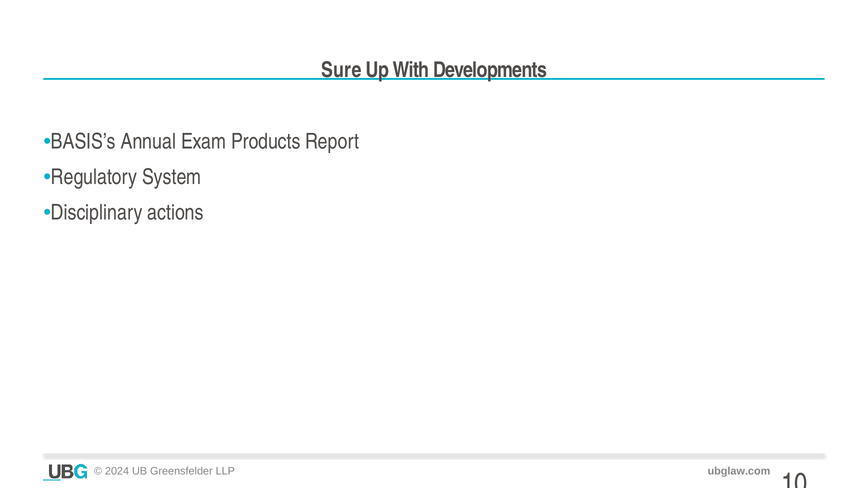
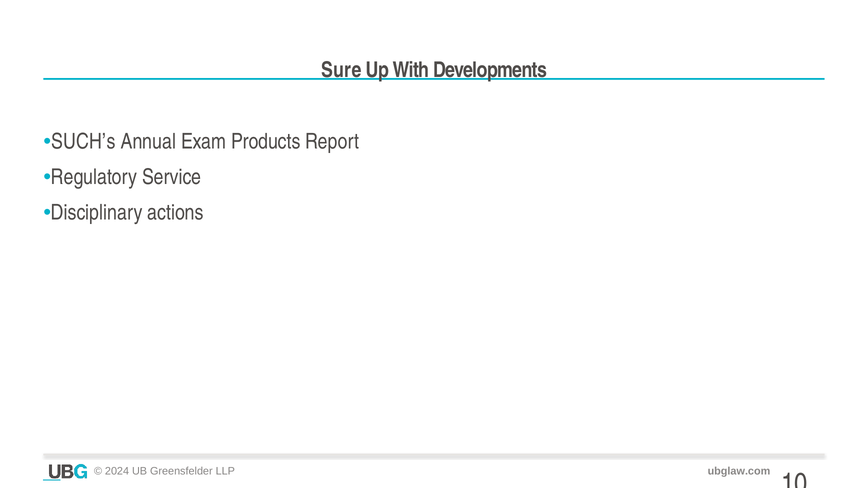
BASIS’s: BASIS’s -> SUCH’s (83, 142)
System: System -> Service (172, 177)
